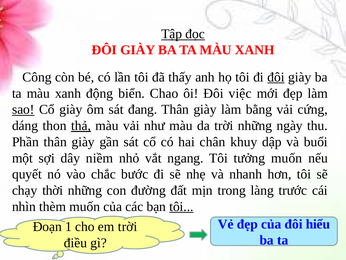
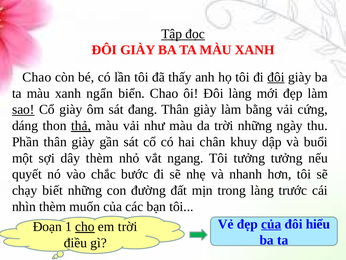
Công: Công -> Chao (37, 77)
động: động -> ngẩn (100, 93)
Đôi việc: việc -> làng (240, 93)
dây niềm: niềm -> thèm (100, 158)
tưởng muốn: muốn -> tưởng (287, 158)
thời: thời -> biết (53, 190)
tôi underline: present -> none (181, 206)
của underline: none -> present (271, 224)
cho underline: none -> present (85, 226)
